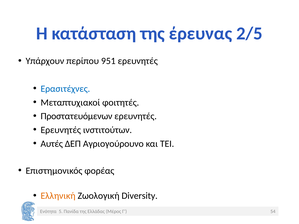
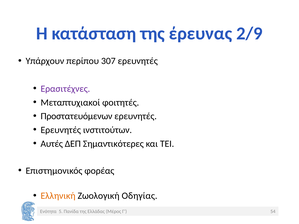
2/5: 2/5 -> 2/9 (249, 33)
951: 951 -> 307 (108, 61)
Ερασιτέχνες colour: blue -> purple (65, 89)
Αγριογούρουνο: Αγριογούρουνο -> Σημαντικότερες (113, 144)
Diversity: Diversity -> Οδηγίας (140, 196)
